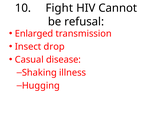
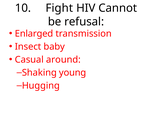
drop: drop -> baby (54, 47)
disease: disease -> around (63, 60)
illness: illness -> young (73, 73)
